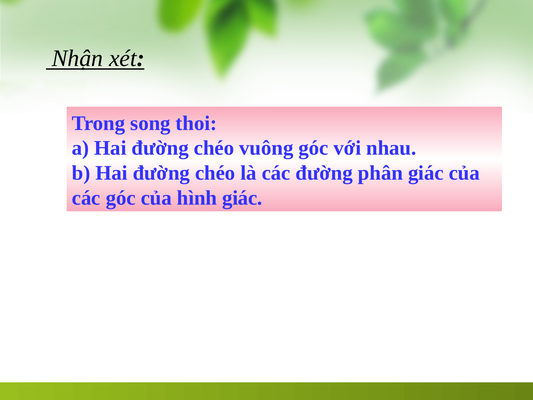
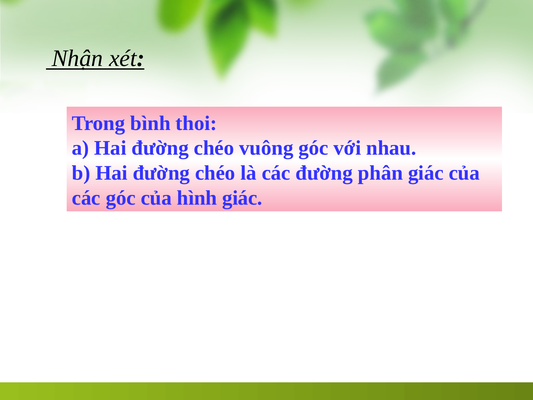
song: song -> bình (150, 123)
